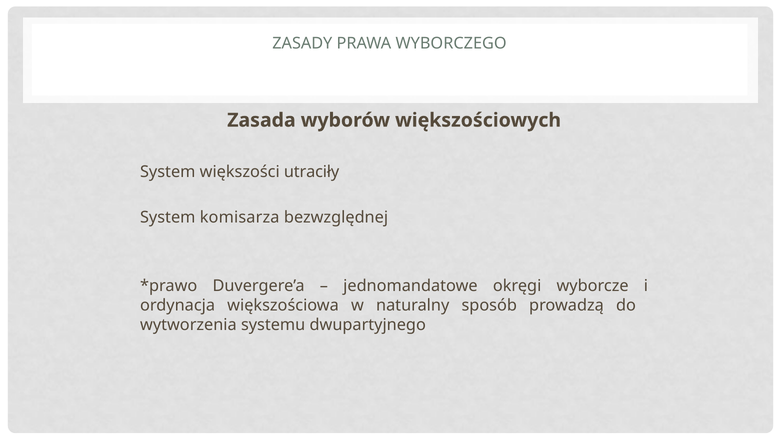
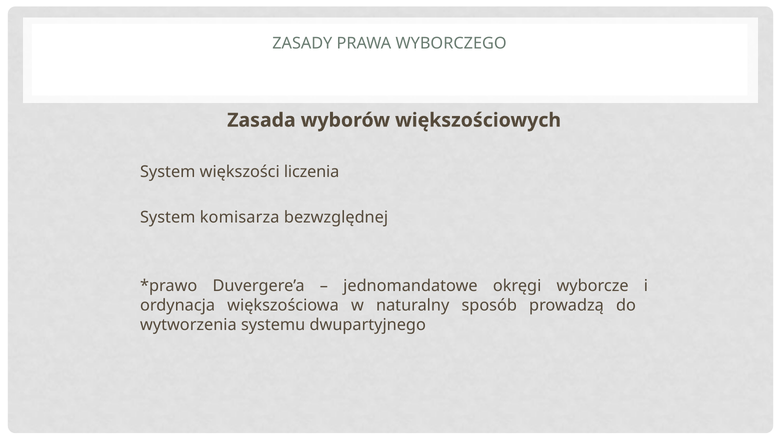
utraciły: utraciły -> liczenia (312, 172)
